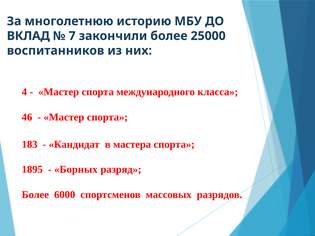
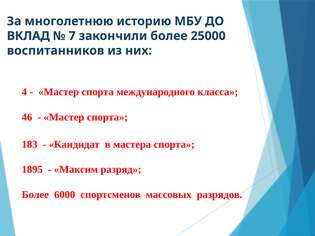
Борных: Борных -> Максим (76, 170)
